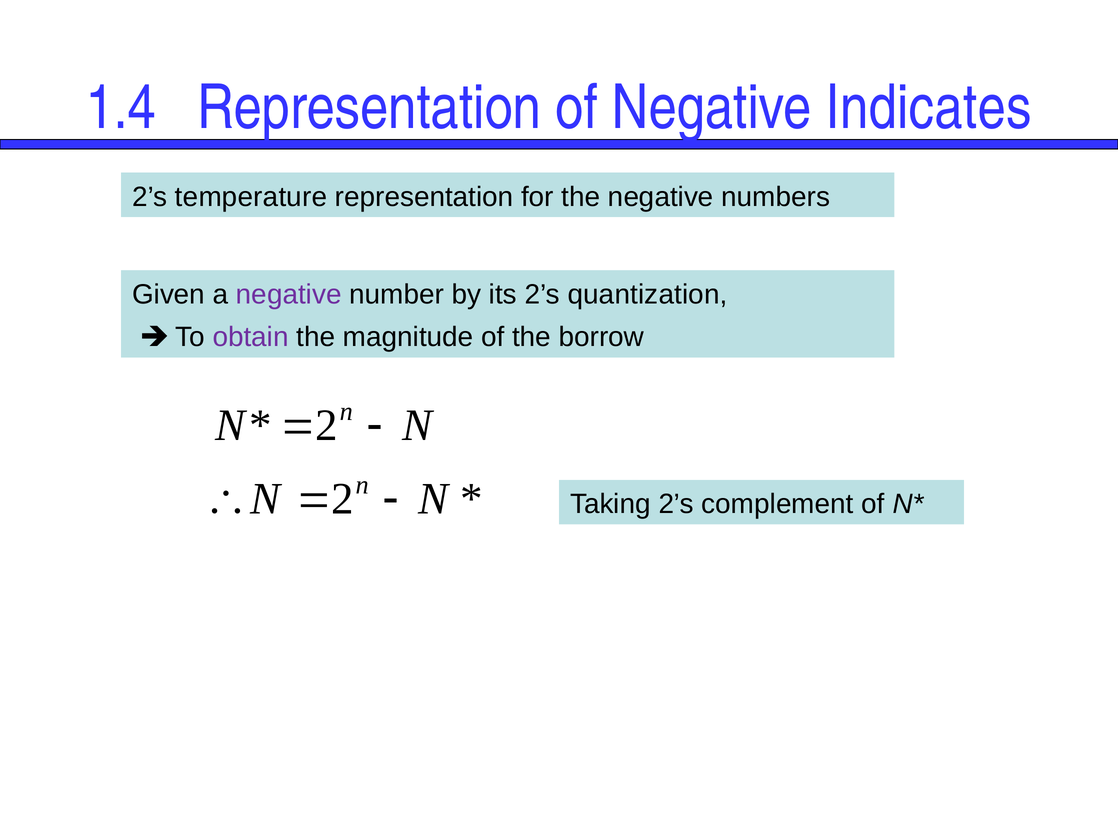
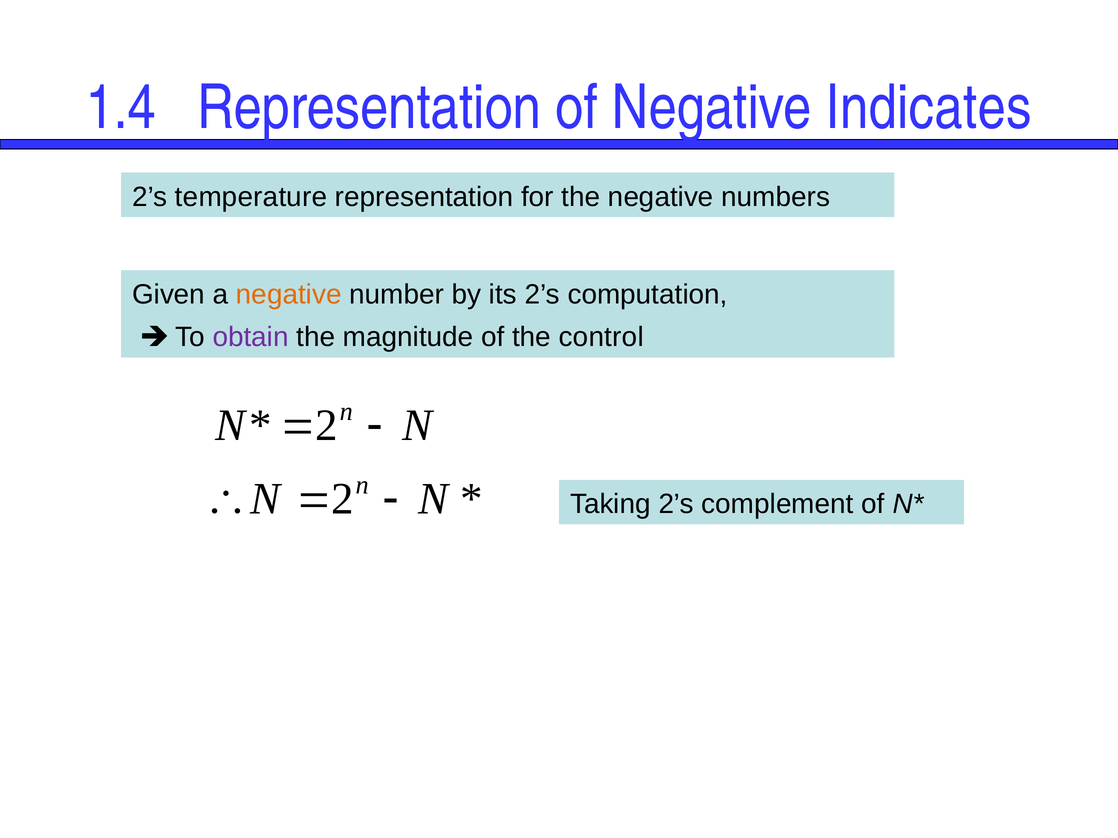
negative colour: purple -> orange (289, 295)
quantization: quantization -> computation (648, 295)
borrow: borrow -> control (601, 337)
